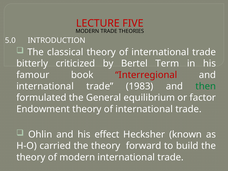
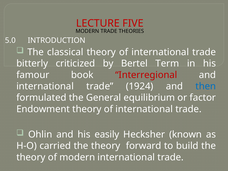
1983: 1983 -> 1924 (140, 86)
then colour: green -> blue (206, 86)
effect: effect -> easily (107, 134)
